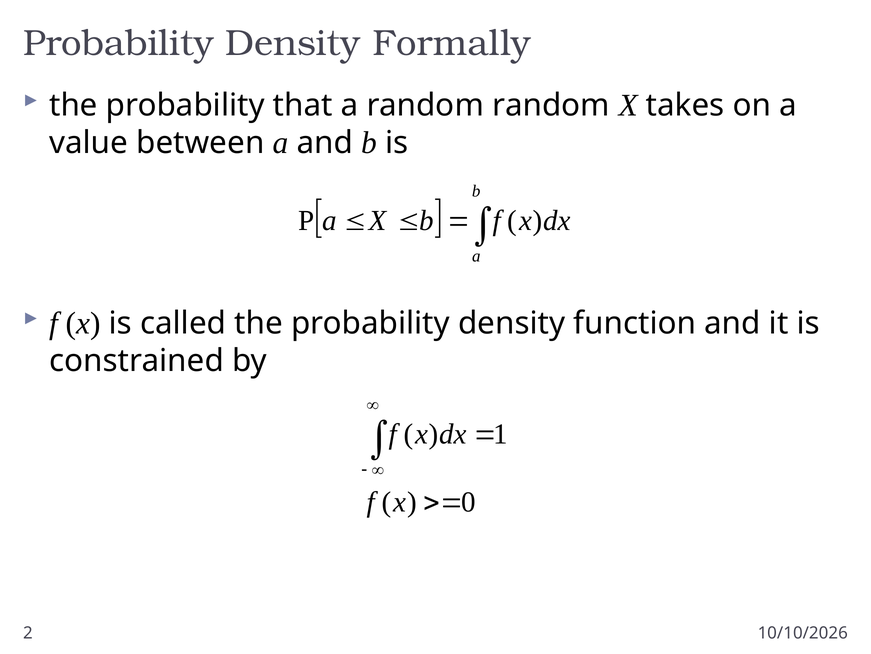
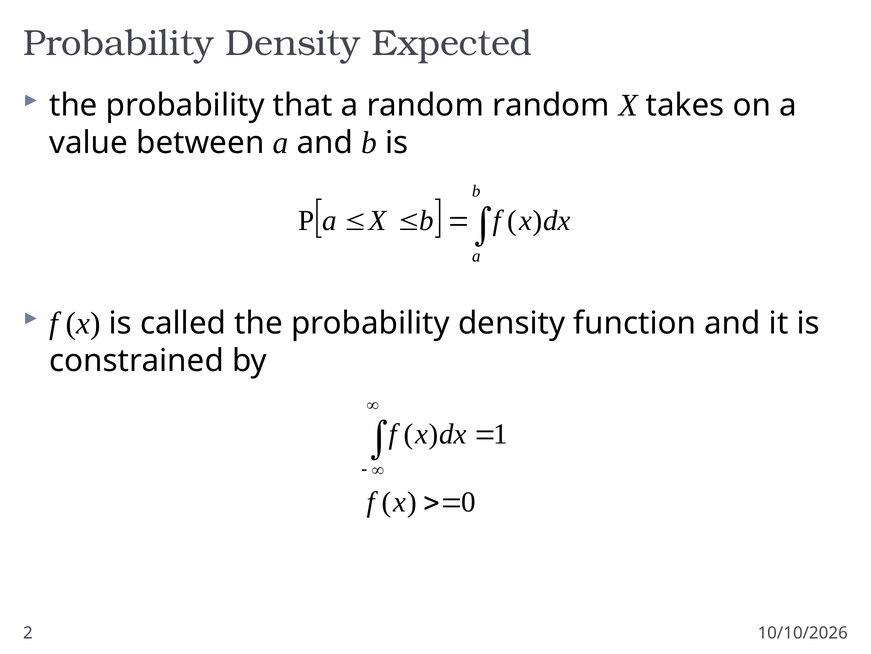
Formally: Formally -> Expected (452, 43)
